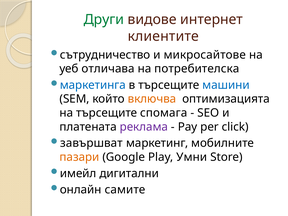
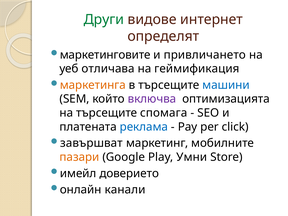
клиентите: клиентите -> определят (163, 36)
сътрудничество: сътрудничество -> маркетинговите (105, 55)
микросайтове: микросайтове -> привличането (205, 55)
потребителска: потребителска -> геймификация (197, 69)
маркетинга colour: blue -> orange (93, 85)
включва colour: orange -> purple (152, 99)
реклама colour: purple -> blue (144, 127)
дигитални: дигитални -> доверието (129, 173)
самите: самите -> канали (125, 190)
